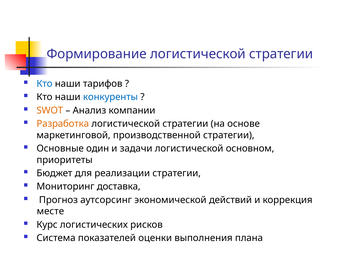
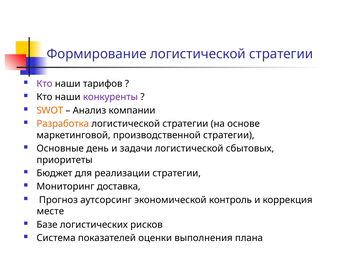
Кто colour: blue -> purple (44, 84)
конкуренты colour: blue -> purple (110, 97)
один: один -> день (98, 149)
основном: основном -> сбытовых (250, 149)
действий: действий -> контроль (230, 200)
Курс: Курс -> Базе (47, 225)
